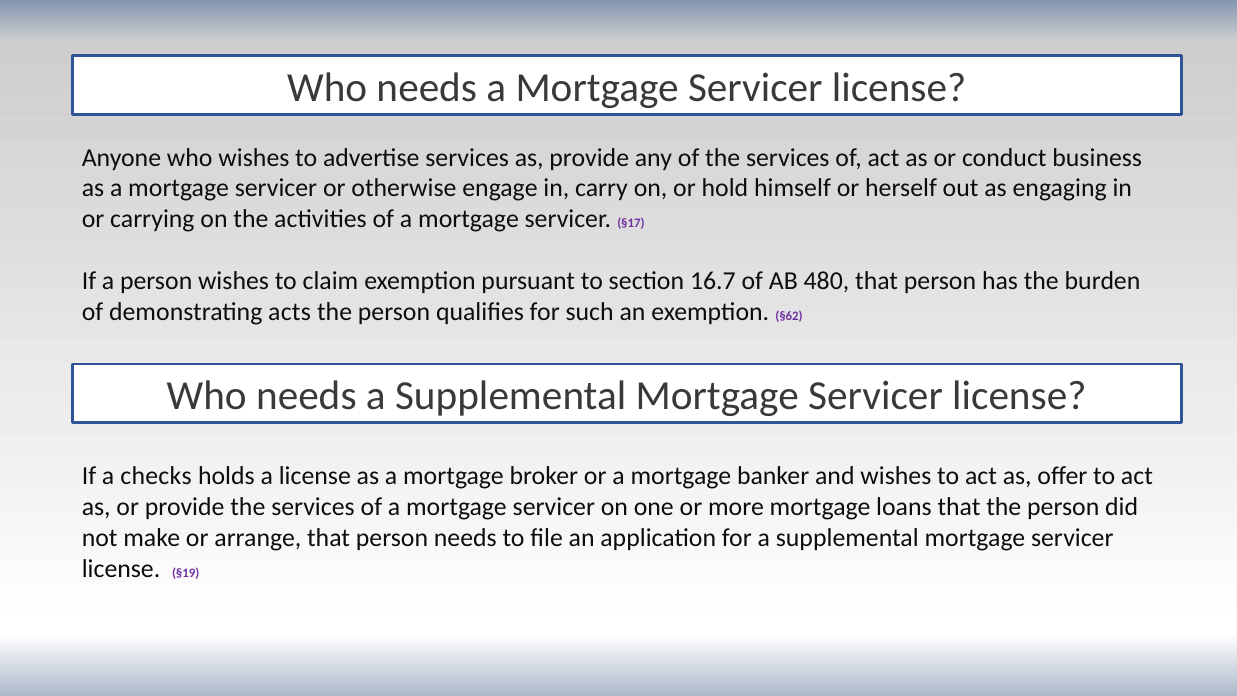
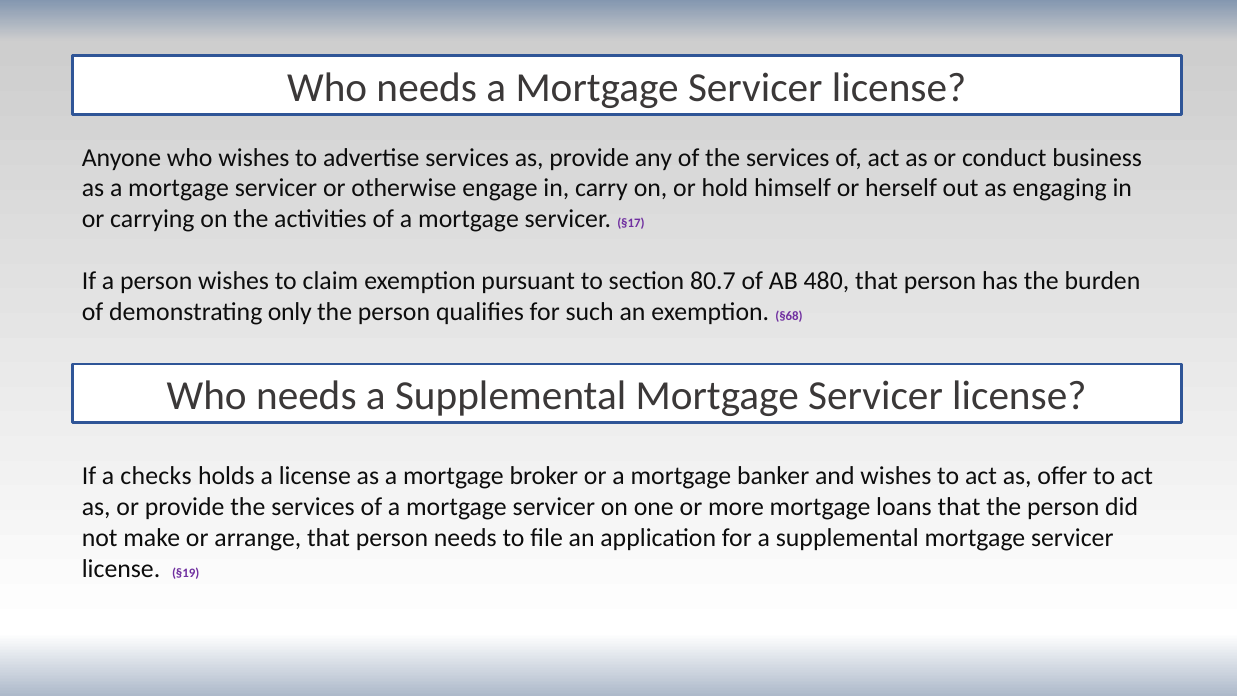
16.7: 16.7 -> 80.7 (713, 281)
acts: acts -> only (290, 312)
§62: §62 -> §68 (789, 316)
